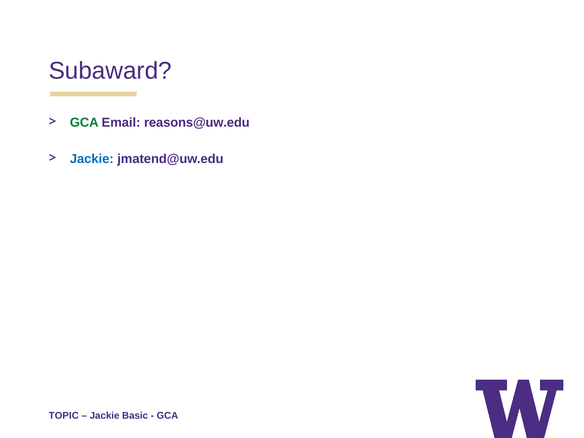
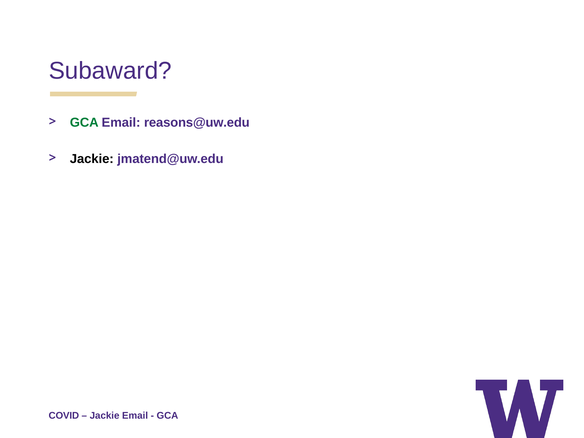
Jackie colour: blue -> black (92, 159)
TOPIC: TOPIC -> COVID (64, 415)
Jackie Basic: Basic -> Email (135, 415)
